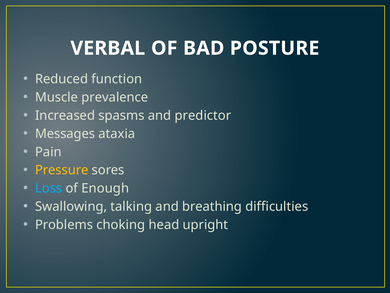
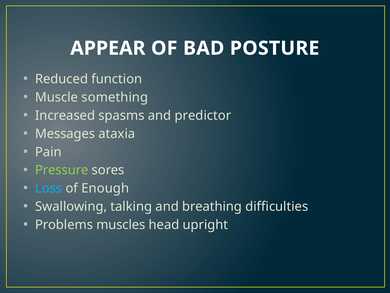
VERBAL: VERBAL -> APPEAR (108, 48)
prevalence: prevalence -> something (115, 97)
Pressure colour: yellow -> light green (62, 170)
choking: choking -> muscles (121, 224)
